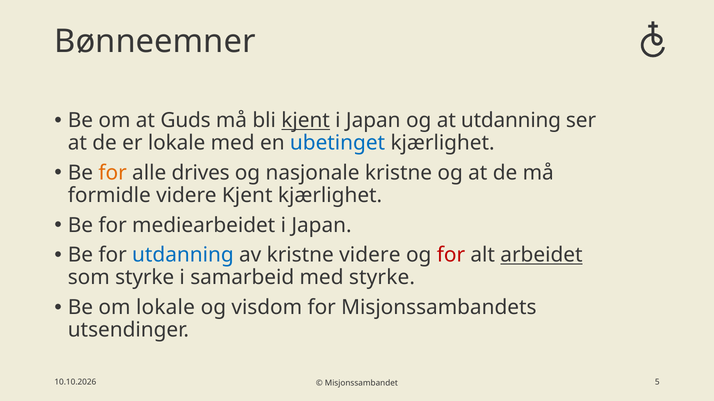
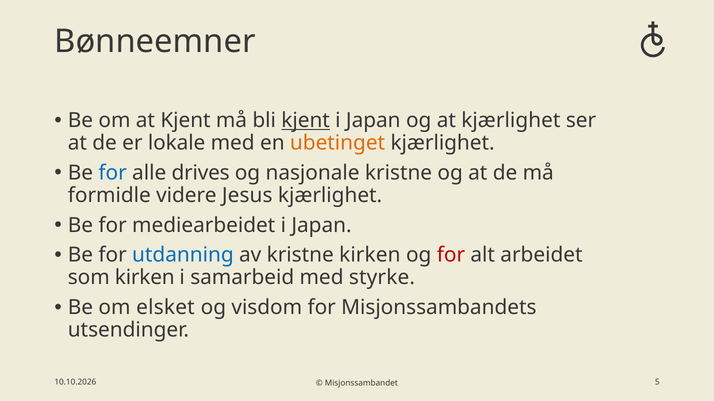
at Guds: Guds -> Kjent (186, 121)
at utdanning: utdanning -> kjærlighet (511, 121)
ubetinget colour: blue -> orange (338, 143)
for colour: orange -> blue (113, 173)
videre Kjent: Kjent -> Jesus (247, 196)
kristne videre: videre -> kirken (370, 256)
arbeidet underline: present -> none (541, 256)
som styrke: styrke -> kirken (145, 278)
om lokale: lokale -> elsket (165, 308)
